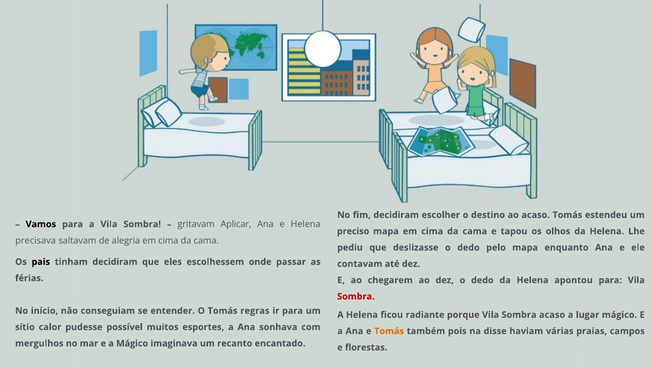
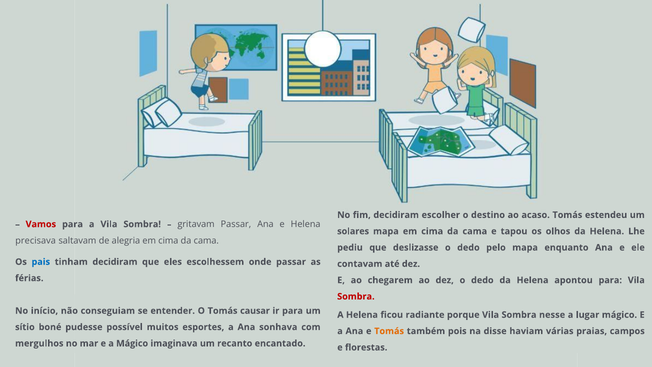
Vamos colour: black -> red (41, 224)
gritavam Aplicar: Aplicar -> Passar (236, 224)
preciso: preciso -> solares (353, 231)
pais colour: black -> blue (41, 262)
regras: regras -> causar (255, 311)
Sombra acaso: acaso -> nesse (552, 315)
calor: calor -> boné (50, 327)
